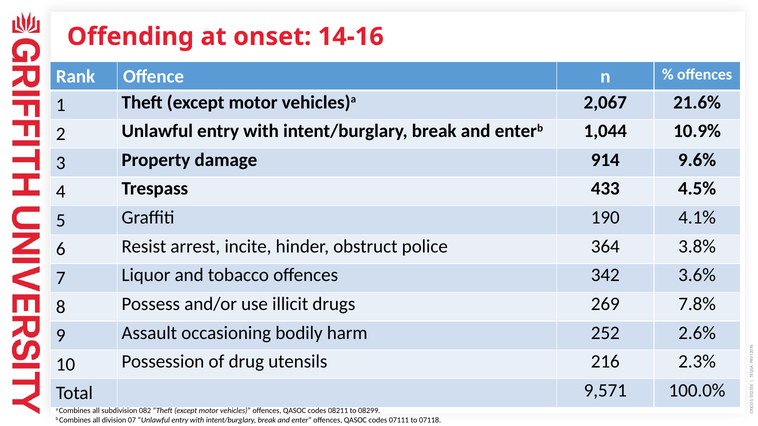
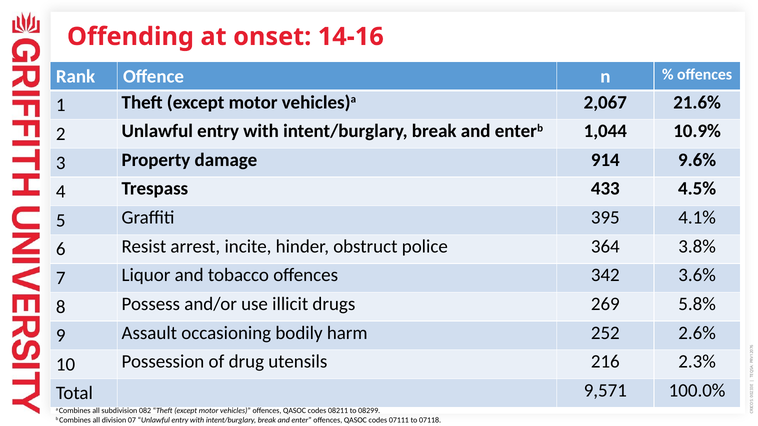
190: 190 -> 395 (605, 218)
7.8%: 7.8% -> 5.8% (697, 304)
